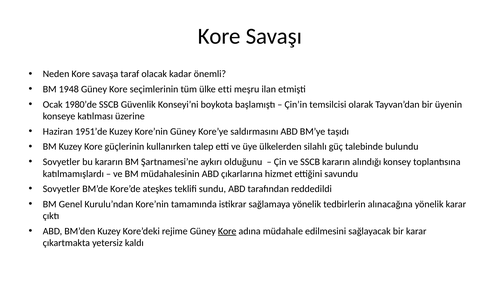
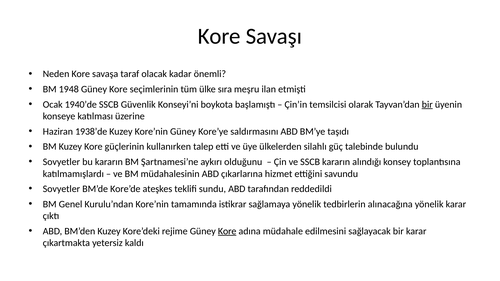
ülke etti: etti -> sıra (225, 89)
1980’de: 1980’de -> 1940’de (81, 105)
bir underline: none -> present (427, 105)
1951’de: 1951’de -> 1938’de (91, 132)
